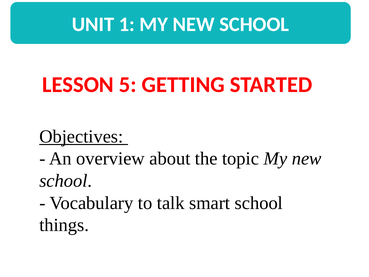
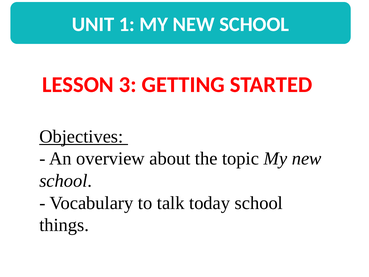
5: 5 -> 3 (128, 85)
smart: smart -> today (210, 203)
